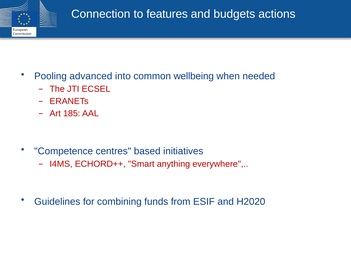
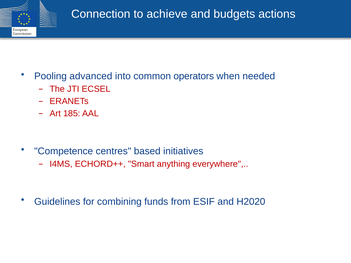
features: features -> achieve (167, 14)
wellbeing: wellbeing -> operators (194, 76)
